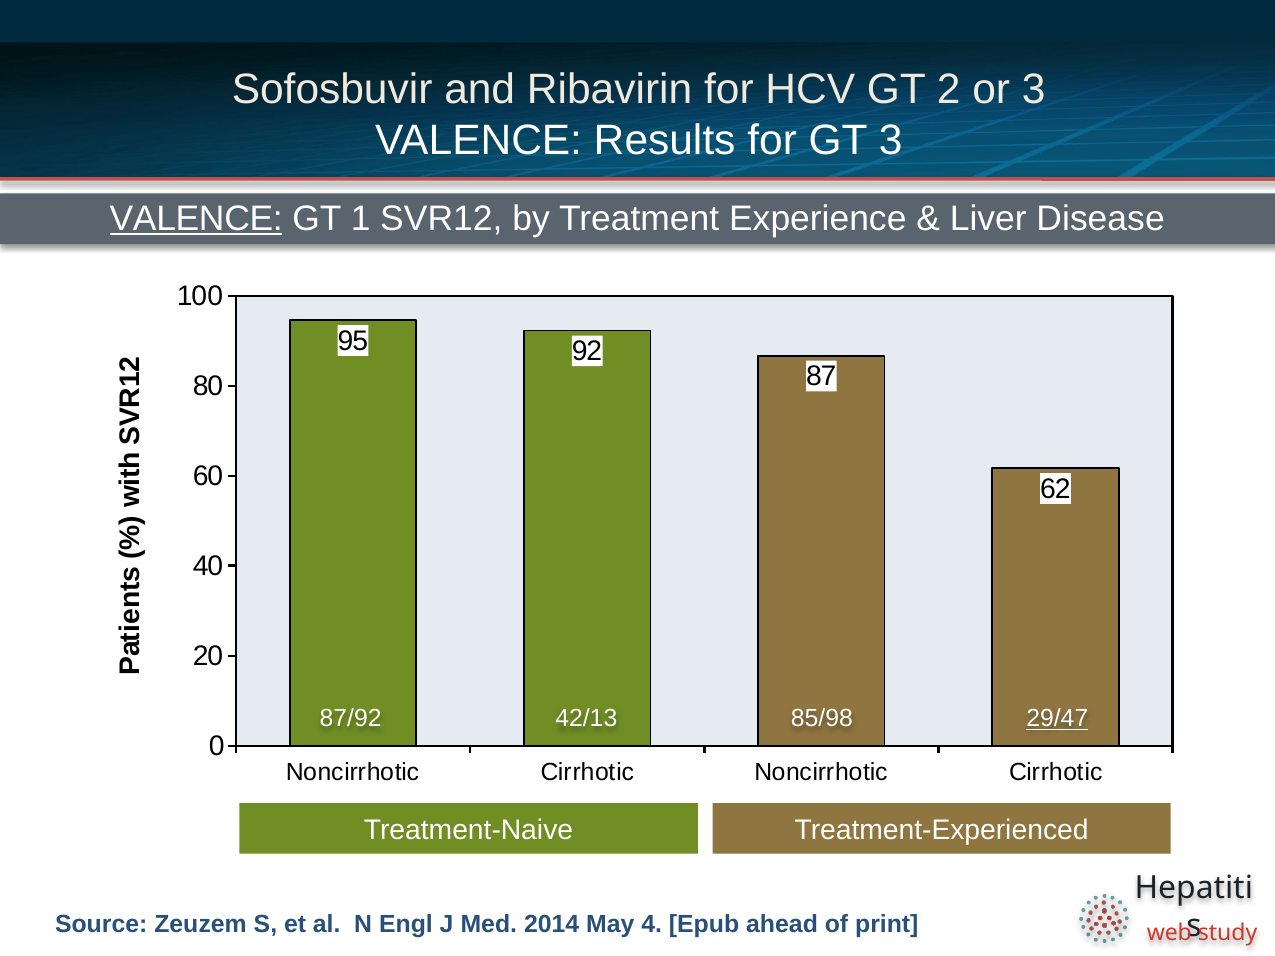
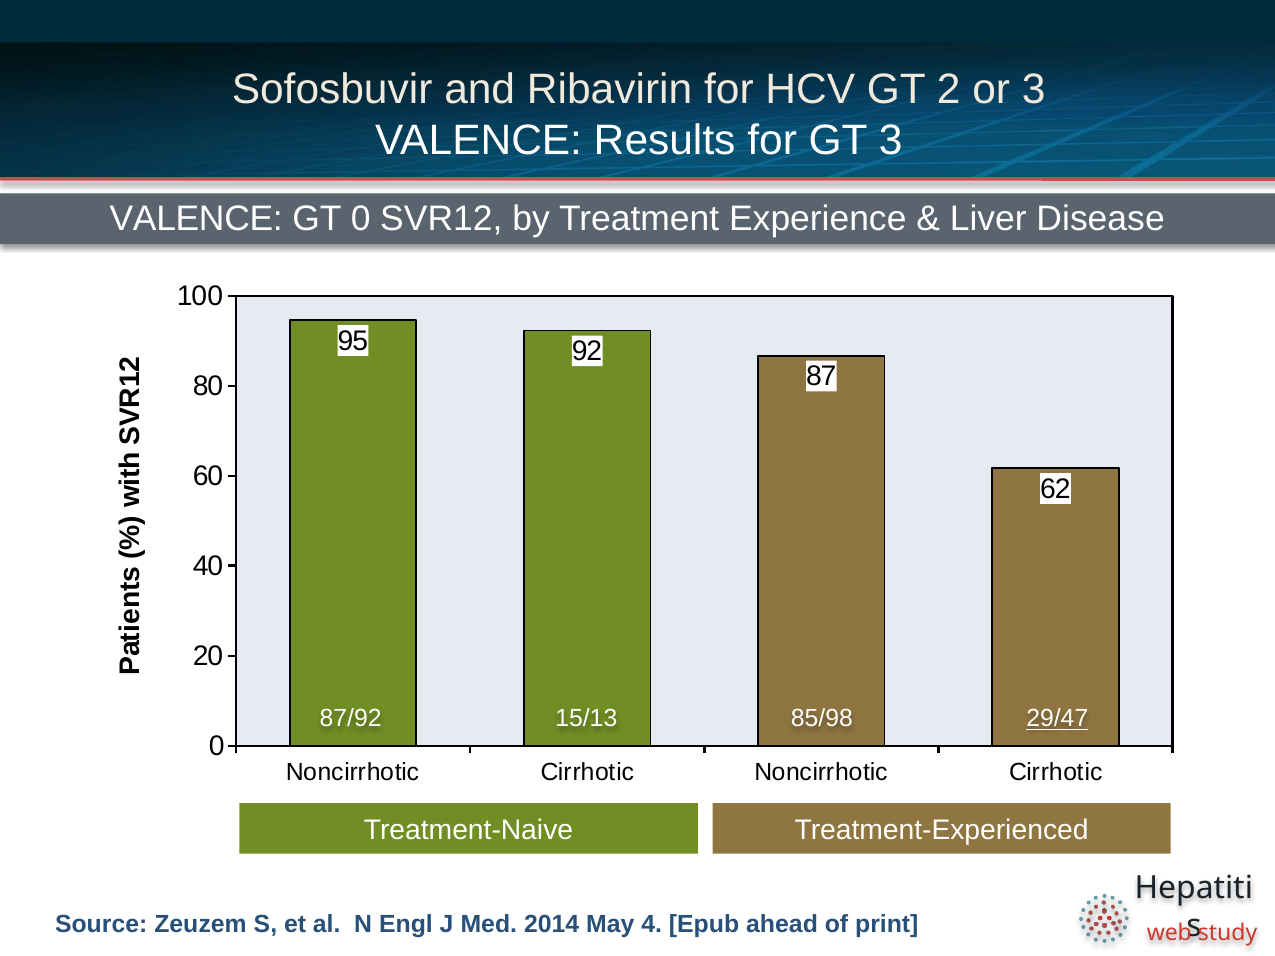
VALENCE underline: present -> none (196, 218)
GT 1: 1 -> 0 (361, 218)
42/13: 42/13 -> 15/13 (586, 719)
